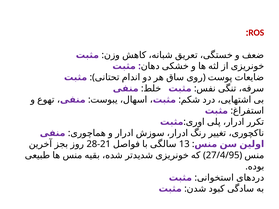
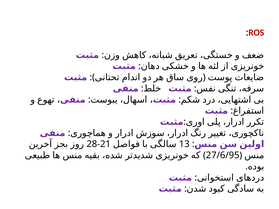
27/4/95: 27/4/95 -> 27/6/95 (223, 155)
